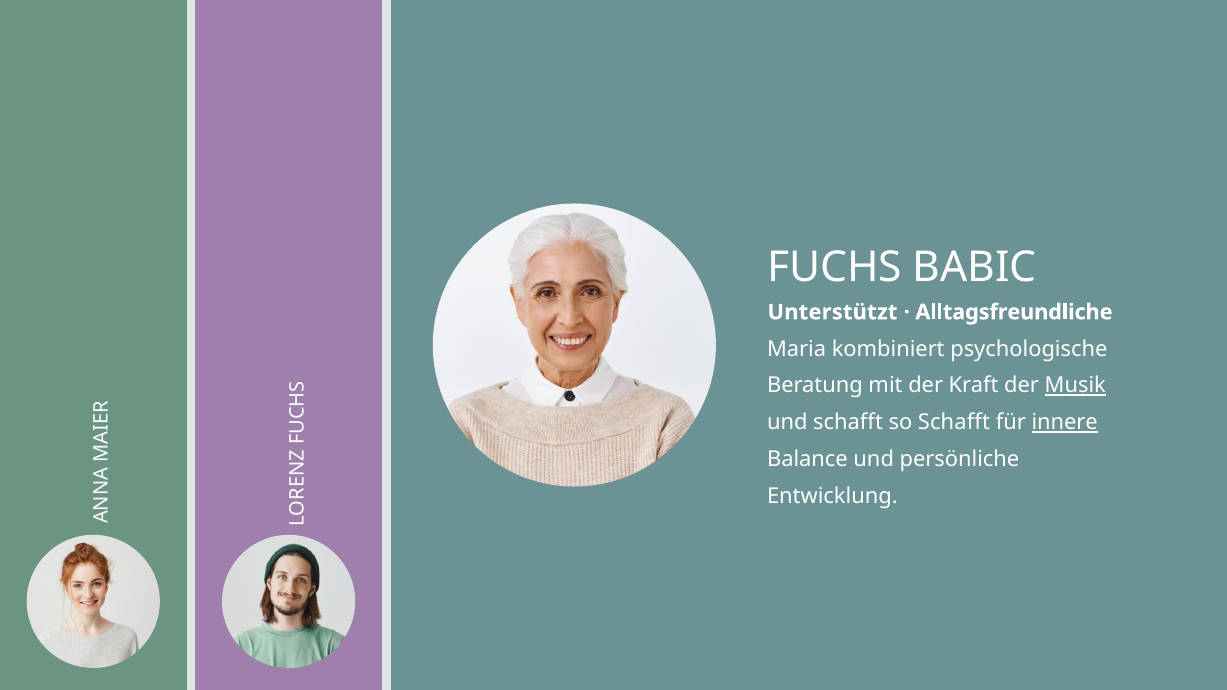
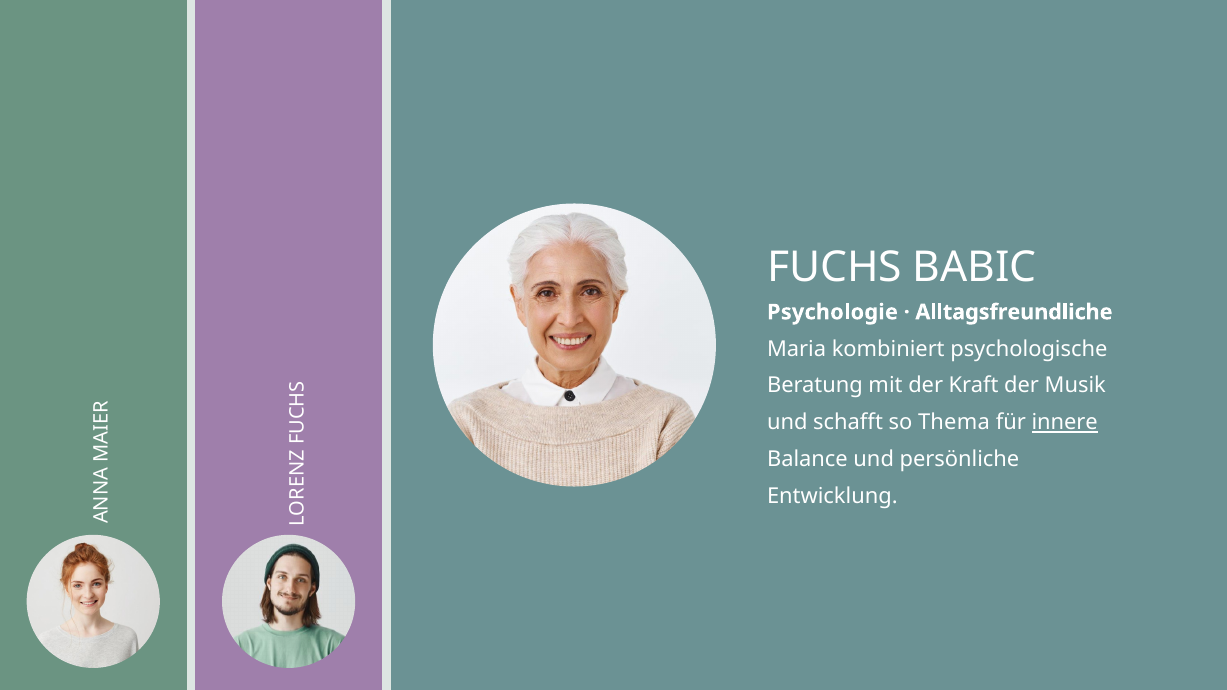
Unterstützt: Unterstützt -> Psychologie (832, 312)
Musik underline: present -> none (1075, 386)
so Schafft: Schafft -> Thema (954, 423)
